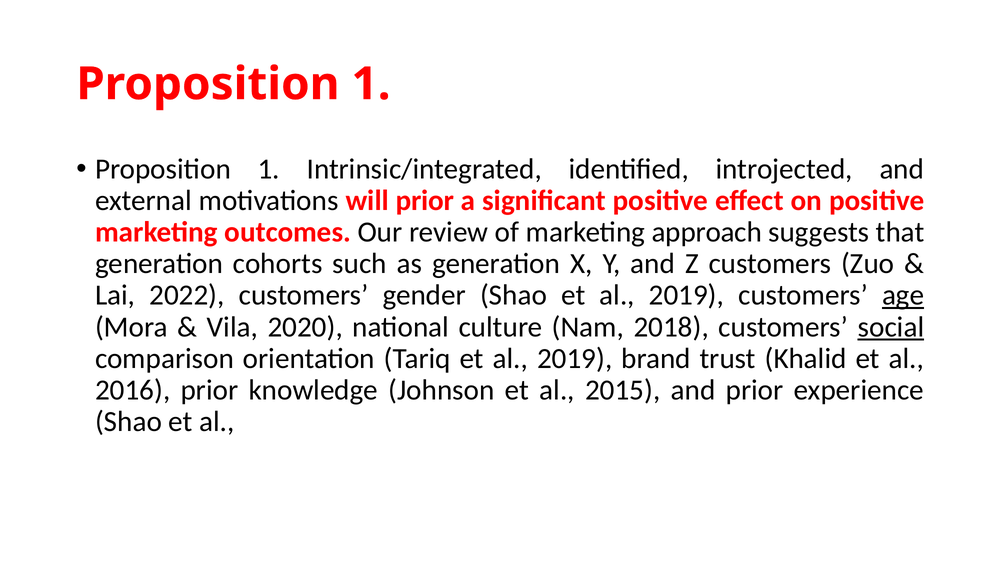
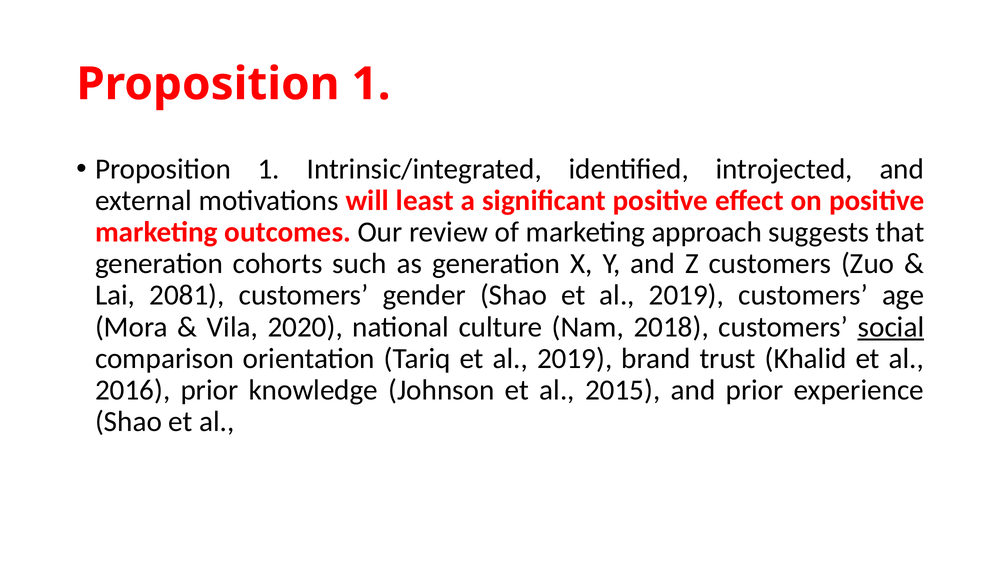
will prior: prior -> least (425, 201)
2022: 2022 -> 2081 (187, 295)
age underline: present -> none (903, 295)
